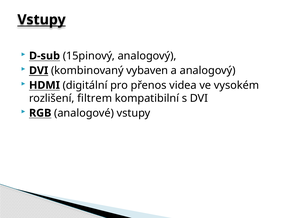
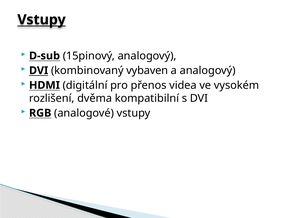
filtrem: filtrem -> dvěma (95, 98)
